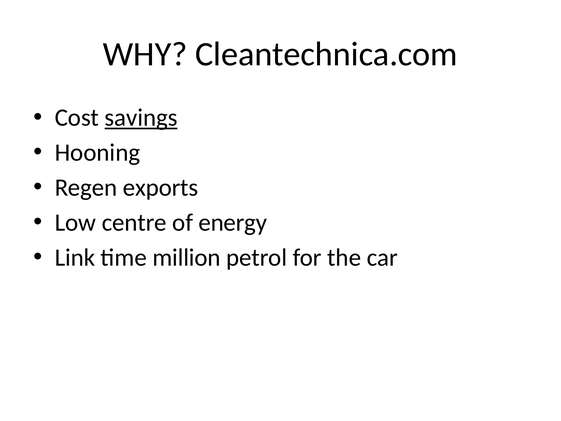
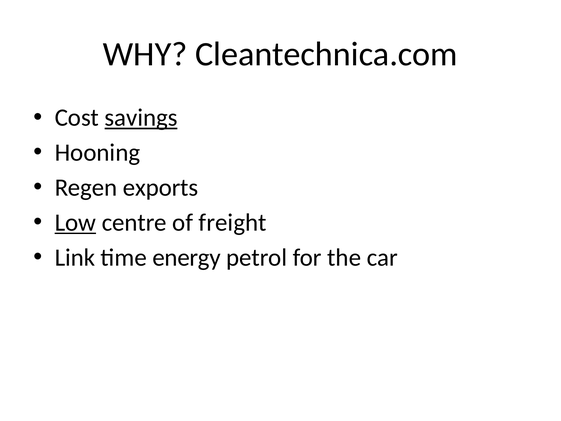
Low underline: none -> present (75, 222)
energy: energy -> freight (233, 222)
million: million -> energy (187, 257)
